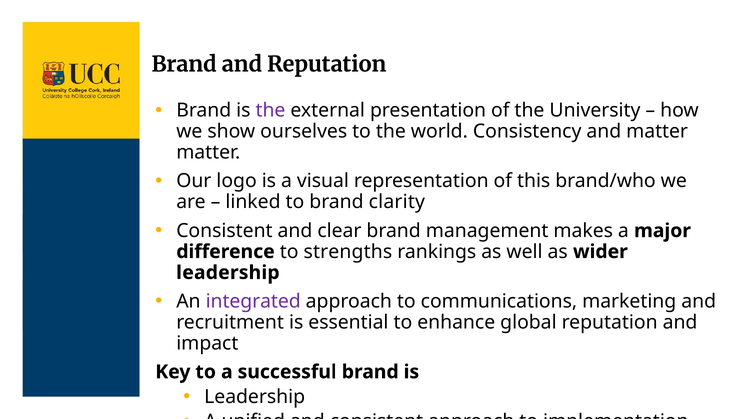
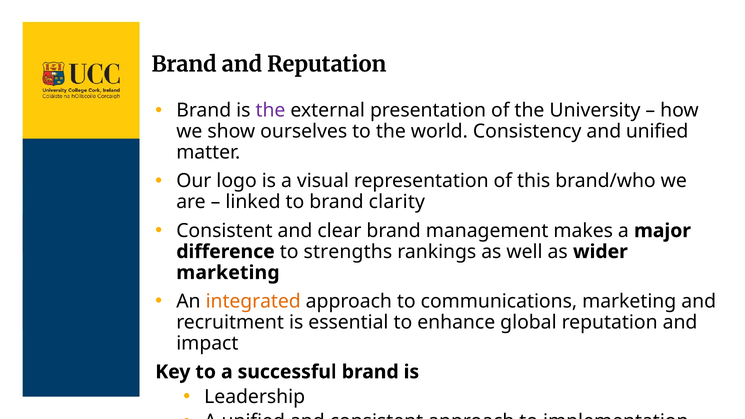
and matter: matter -> unified (657, 131)
leadership: leadership -> marketing (228, 273)
integrated colour: purple -> orange (253, 301)
